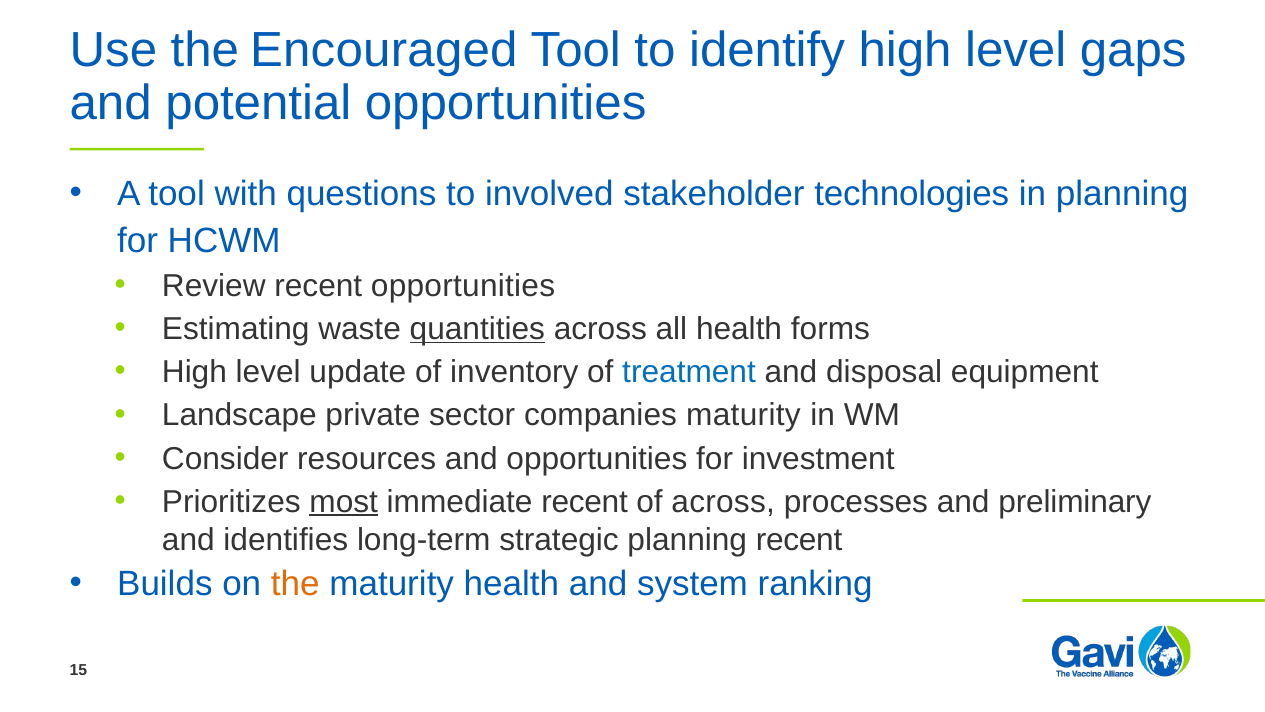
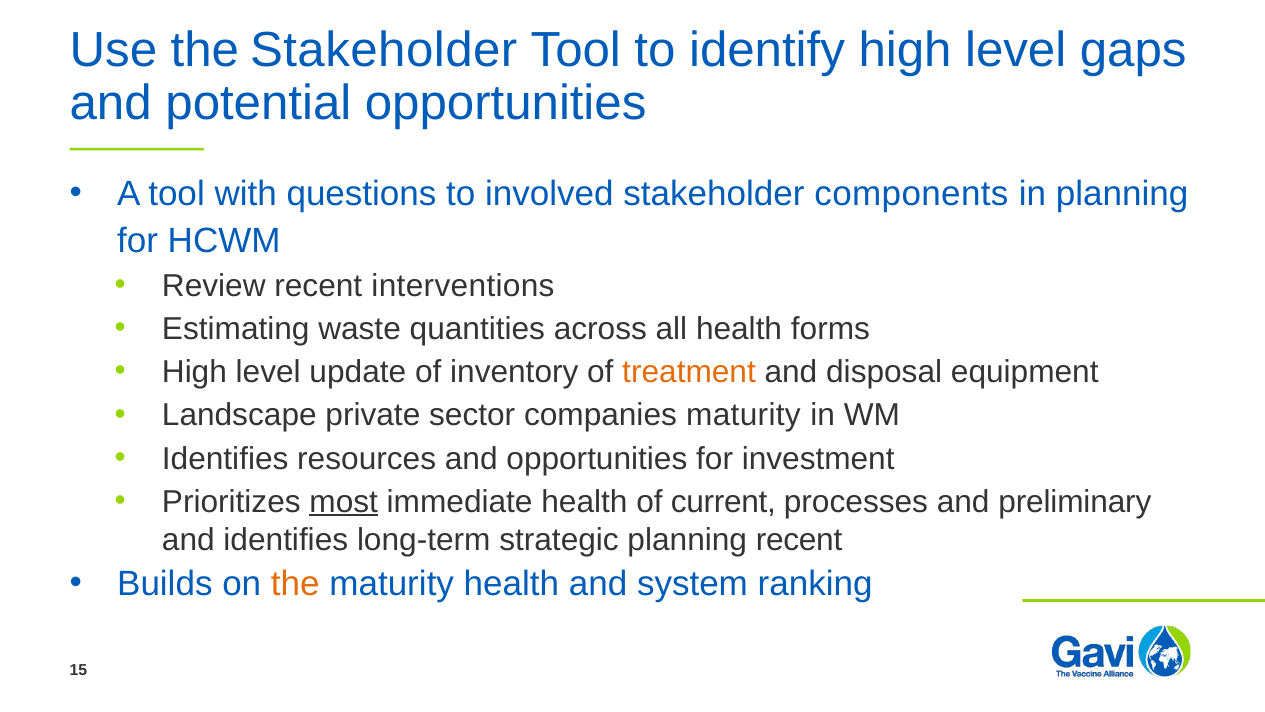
the Encouraged: Encouraged -> Stakeholder (384, 50)
technologies: technologies -> components (911, 194)
recent opportunities: opportunities -> interventions (463, 285)
quantities underline: present -> none (477, 329)
treatment colour: blue -> orange (689, 372)
Consider: Consider -> Identifies (225, 458)
immediate recent: recent -> health (584, 502)
of across: across -> current (723, 502)
